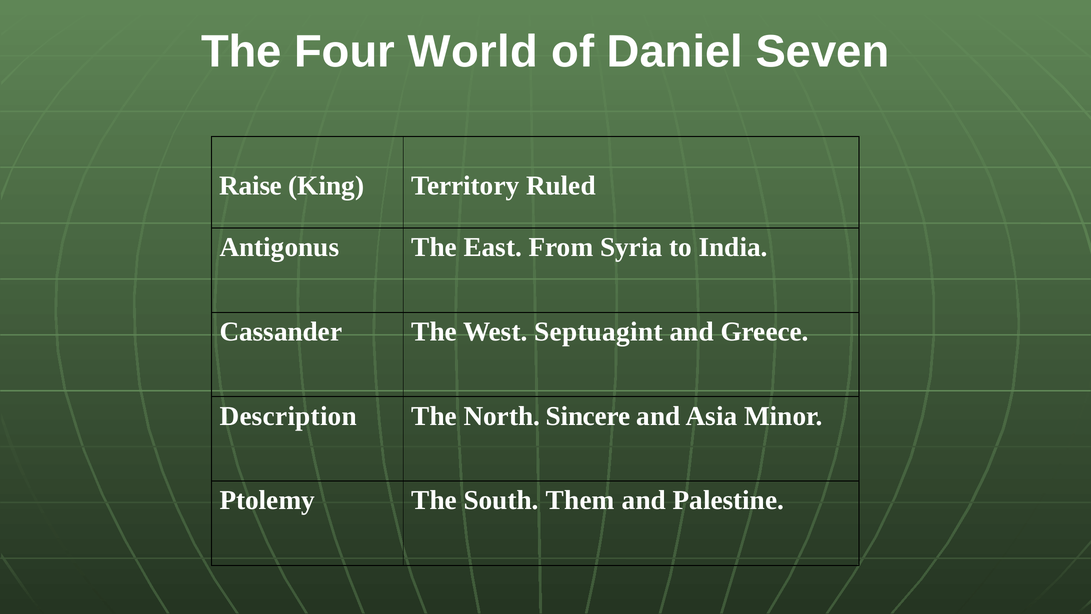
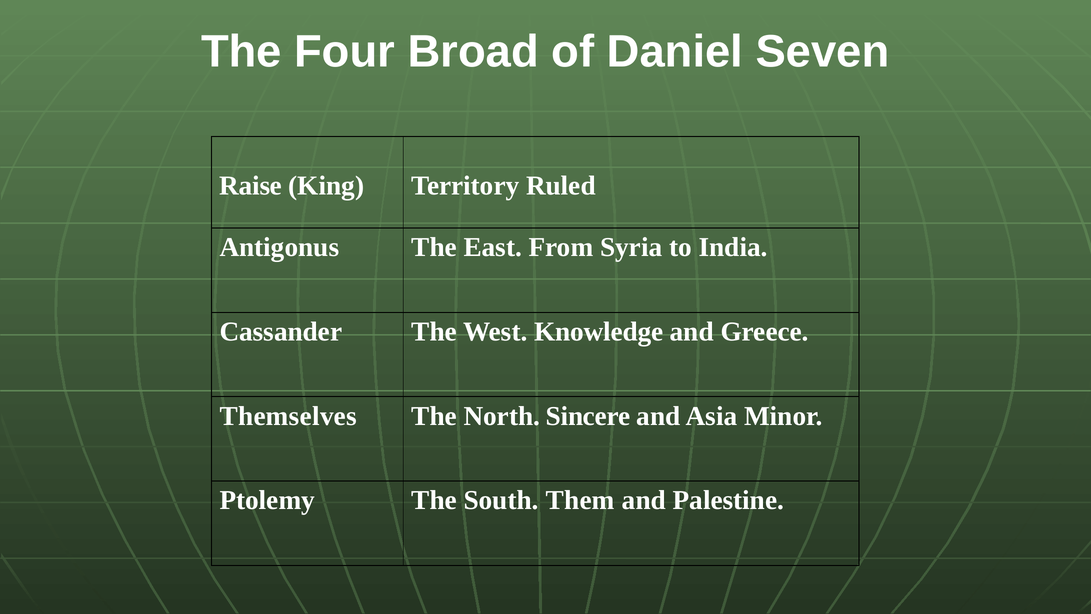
World: World -> Broad (473, 52)
Septuagint: Septuagint -> Knowledge (599, 332)
Description: Description -> Themselves (288, 416)
